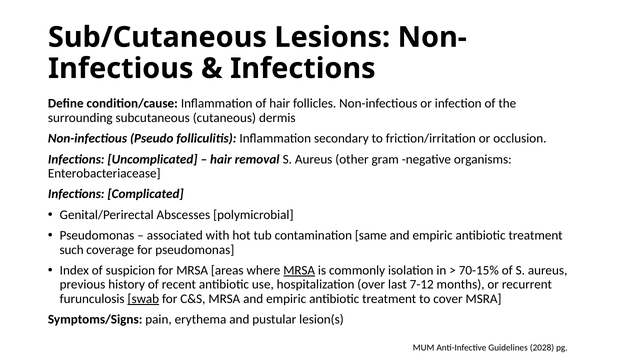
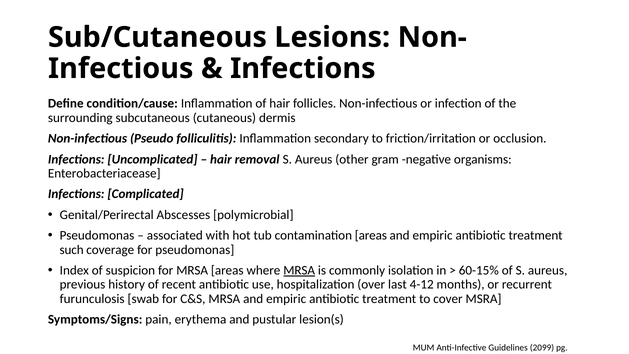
contamination same: same -> areas (371, 235)
70-15%: 70-15% -> 60-15% (479, 270)
7-12: 7-12 -> 4-12 (422, 284)
swab underline: present -> none (143, 299)
2028: 2028 -> 2099 (542, 347)
